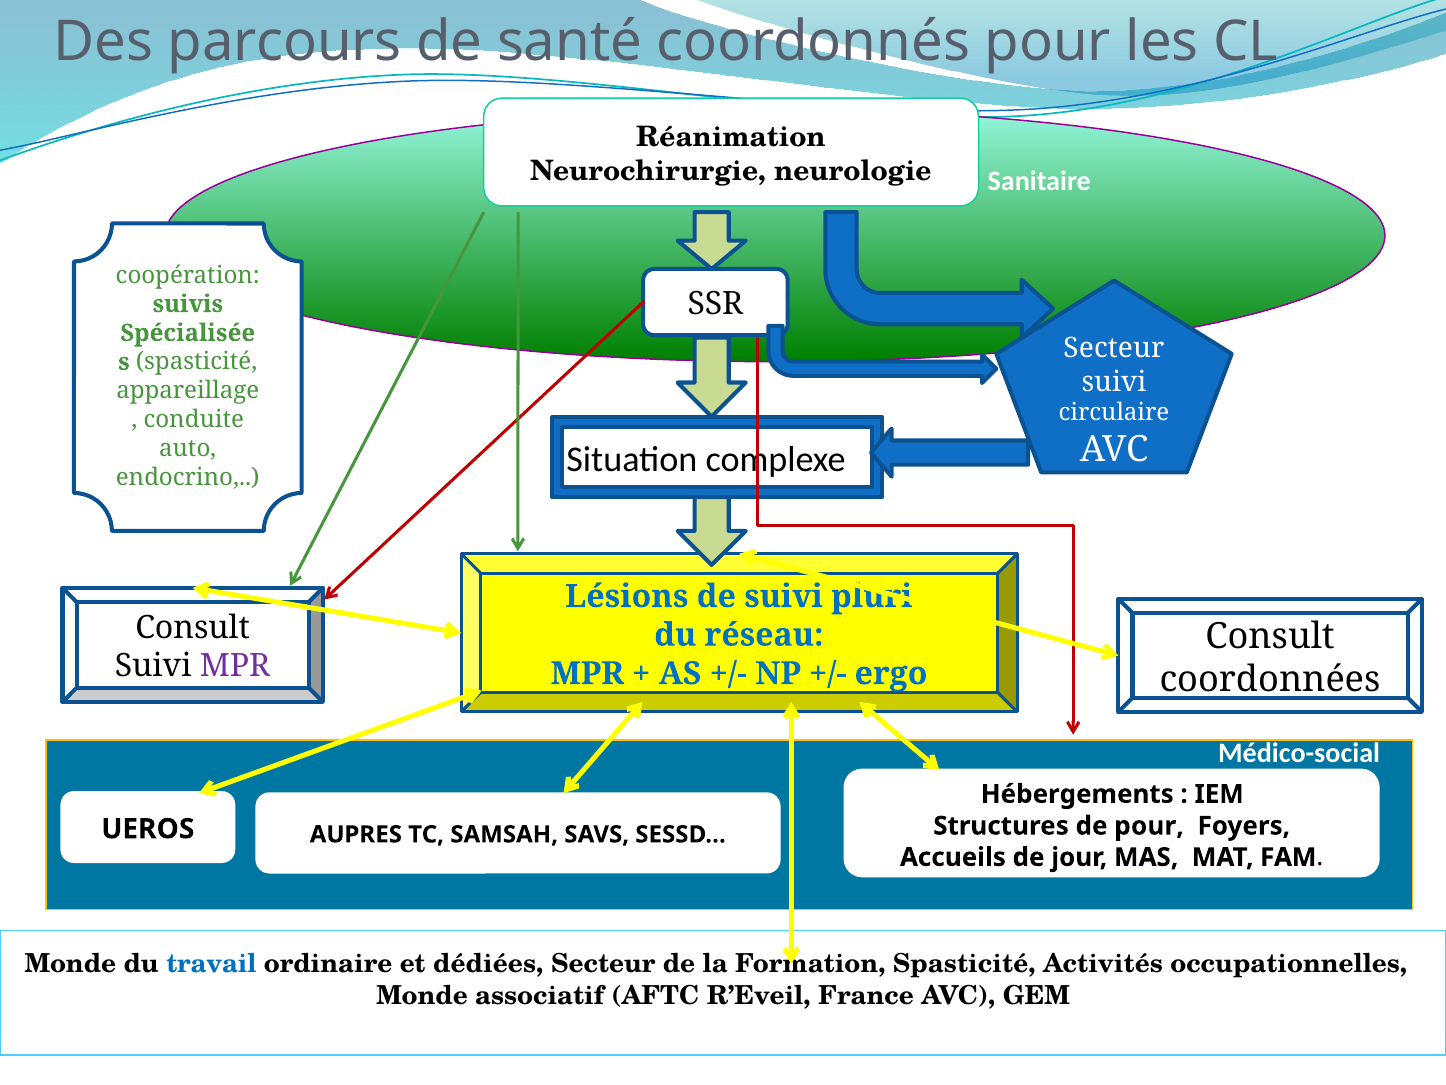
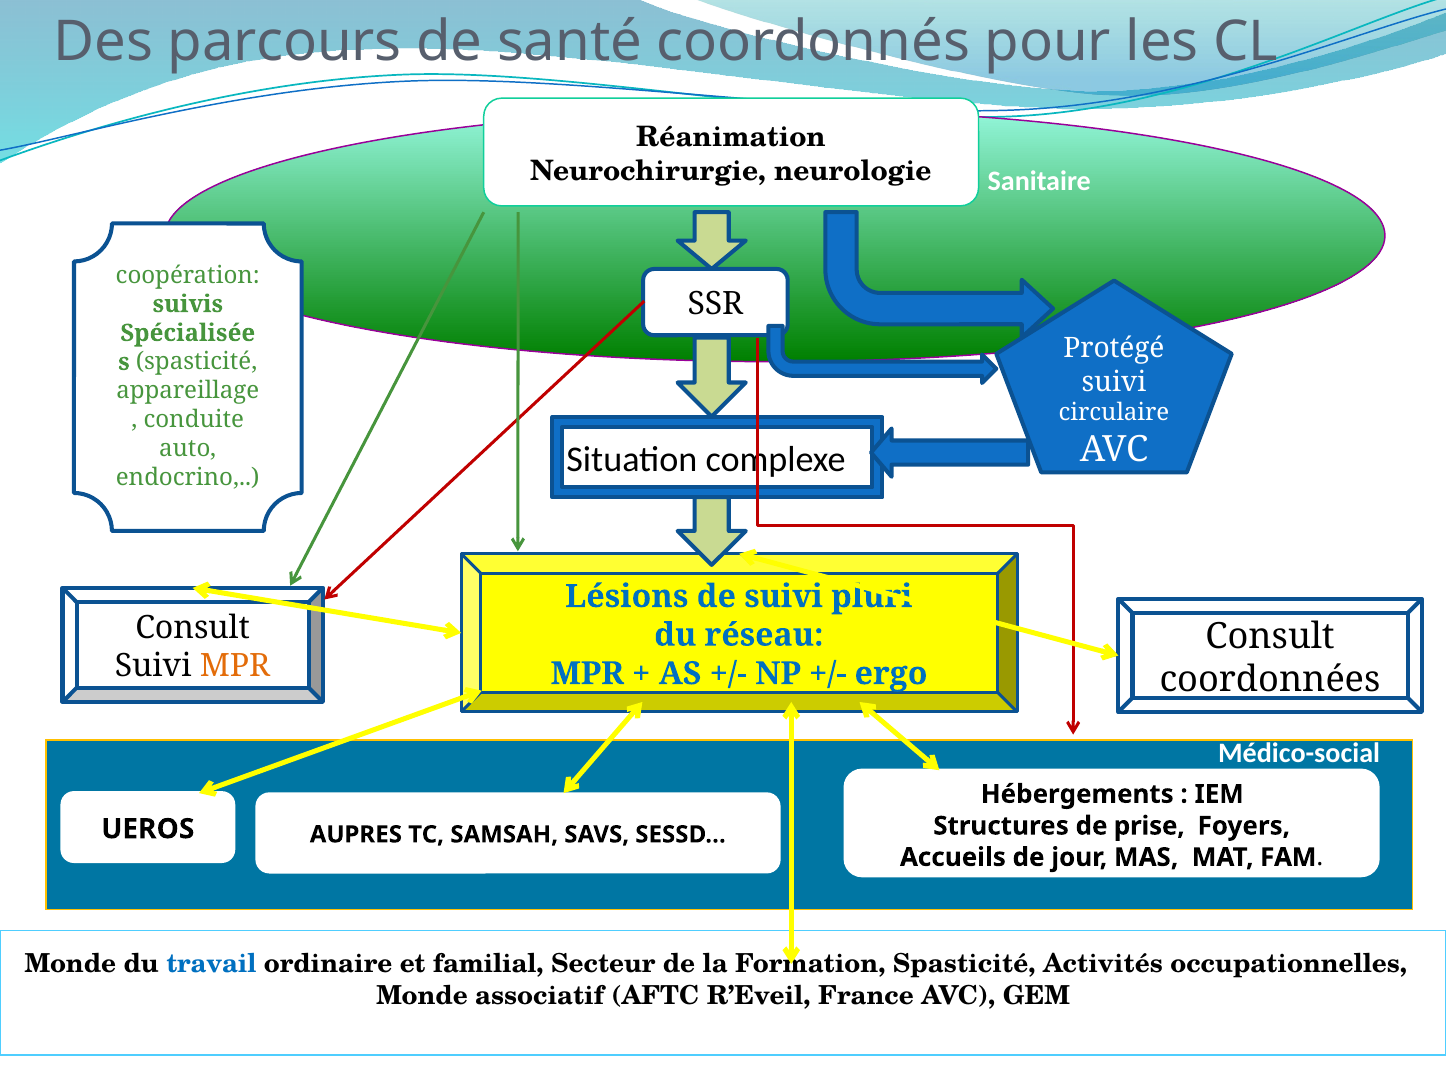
Secteur: Secteur -> Protégé (1114, 348)
MPR colour: purple -> orange (235, 666)
de pour: pour -> prise (1149, 826)
dédiées: dédiées -> familial (488, 964)
